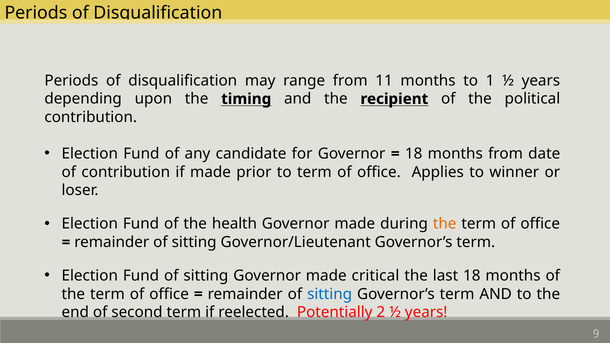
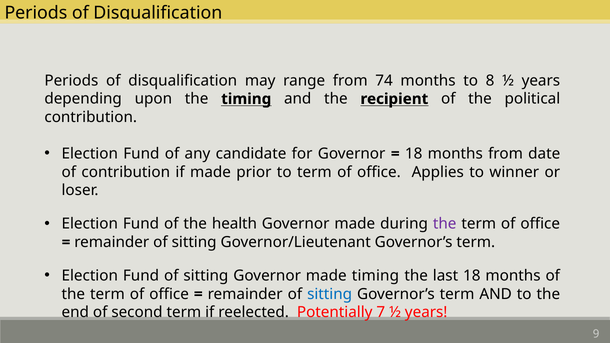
11: 11 -> 74 (384, 81)
1: 1 -> 8 (490, 81)
the colour: orange -> purple (445, 224)
made critical: critical -> timing (375, 276)
2: 2 -> 7 (381, 312)
